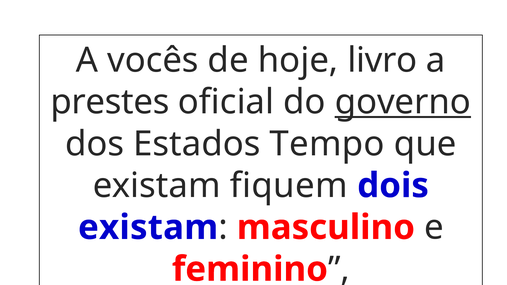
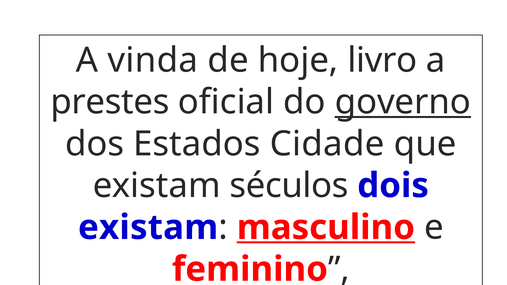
vocês: vocês -> vinda (153, 60)
Tempo: Tempo -> Cidade (327, 144)
fiquem: fiquem -> séculos (289, 186)
masculino underline: none -> present (326, 228)
